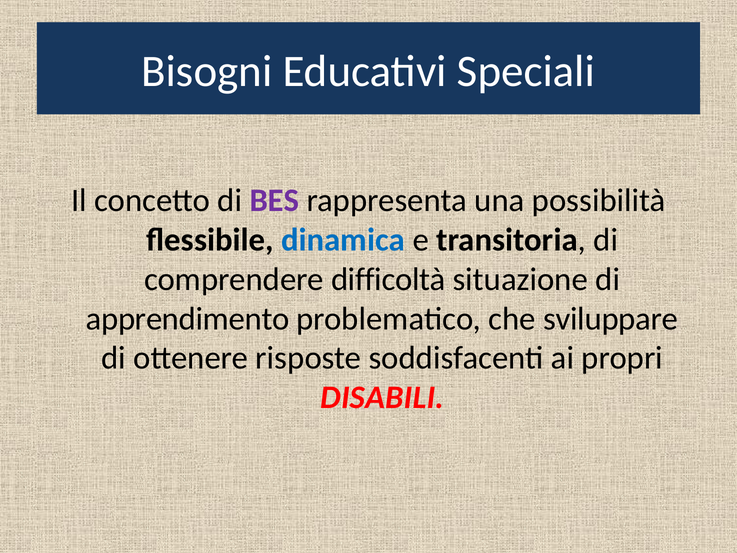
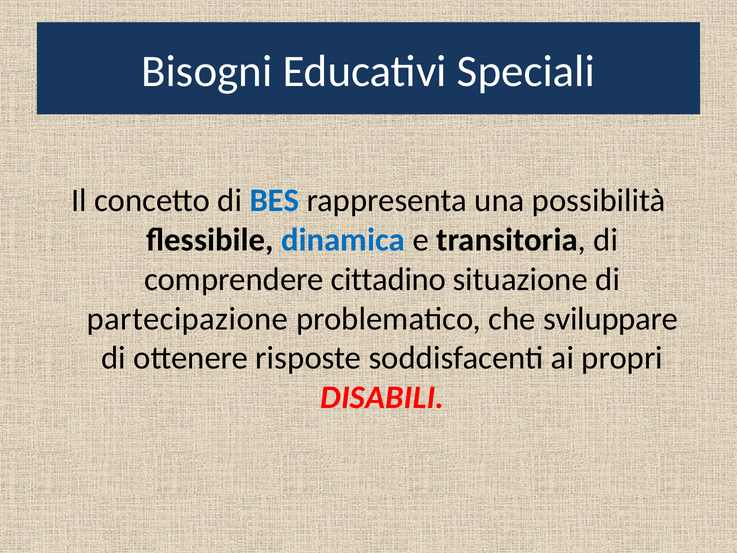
BES colour: purple -> blue (274, 201)
difficoltà: difficoltà -> cittadino (388, 279)
apprendimento: apprendimento -> partecipazione (187, 319)
